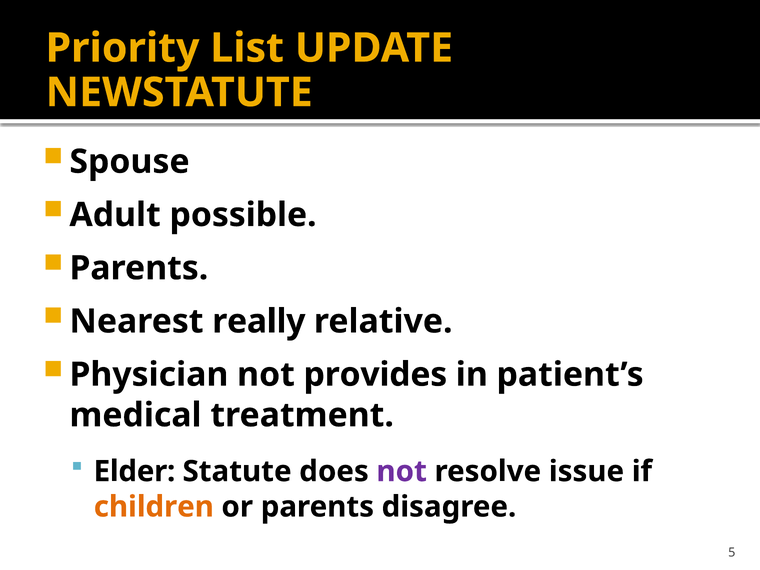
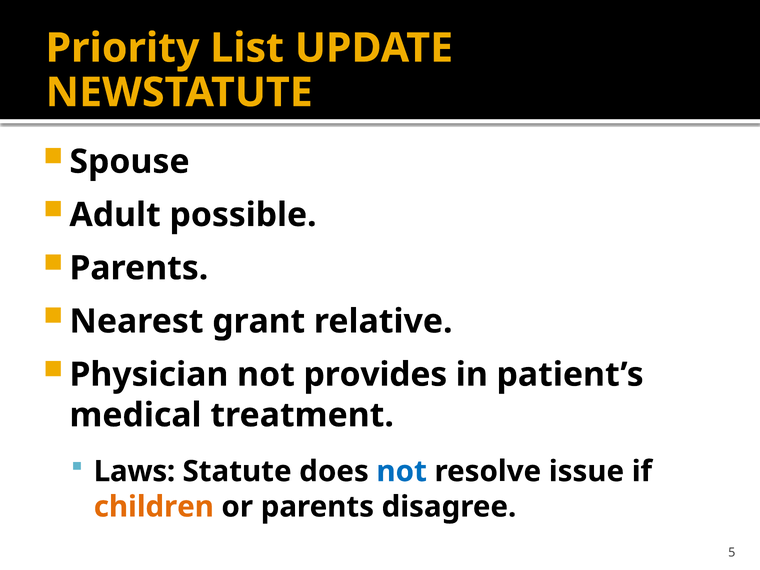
really: really -> grant (259, 321)
Elder: Elder -> Laws (134, 471)
not colour: purple -> blue (402, 471)
